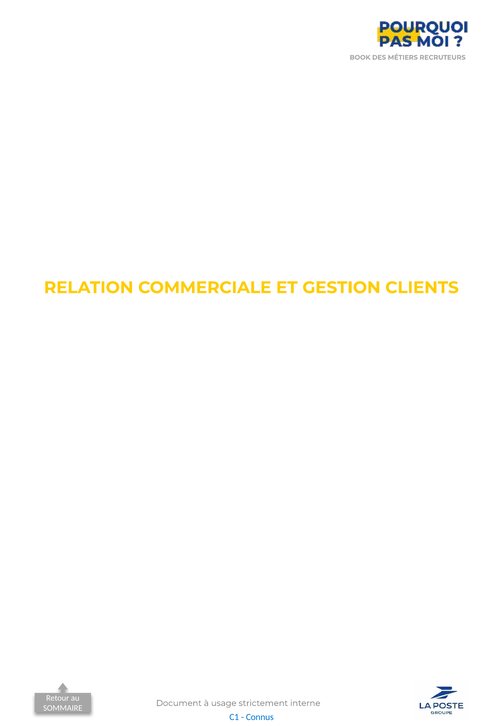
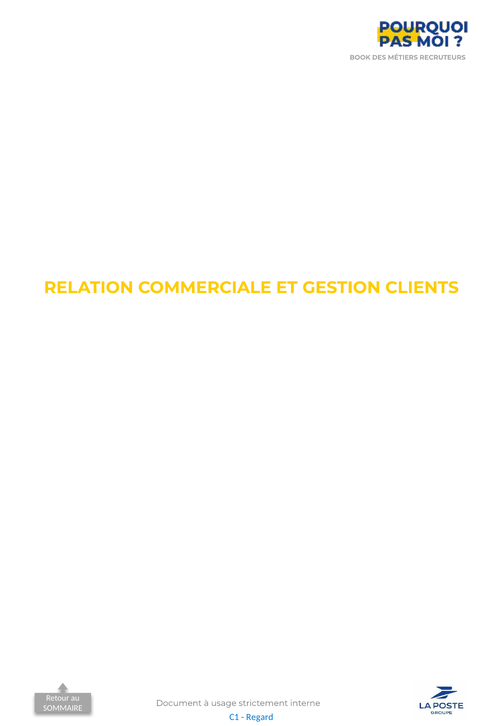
Connus: Connus -> Regard (260, 718)
